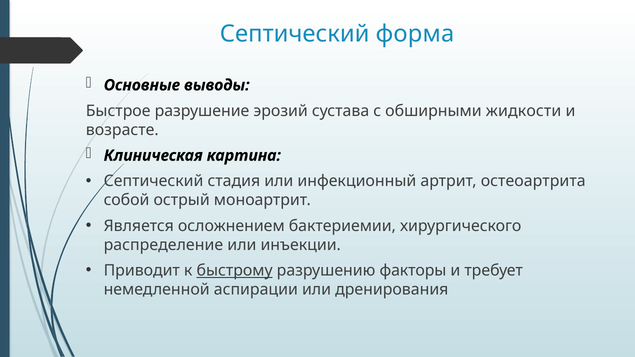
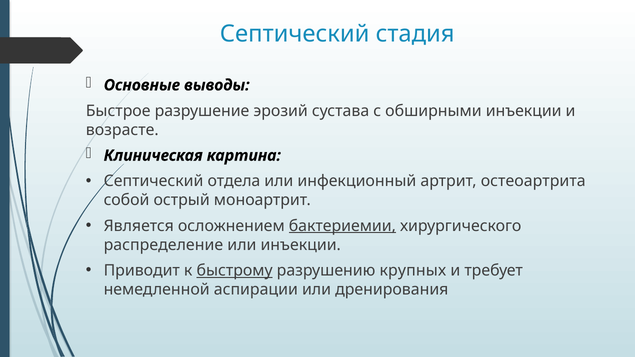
форма: форма -> стадия (415, 34)
обширными жидкости: жидкости -> инъекции (524, 111)
стадия: стадия -> отдела (234, 181)
бактериемии underline: none -> present (342, 226)
факторы: факторы -> крупных (413, 271)
